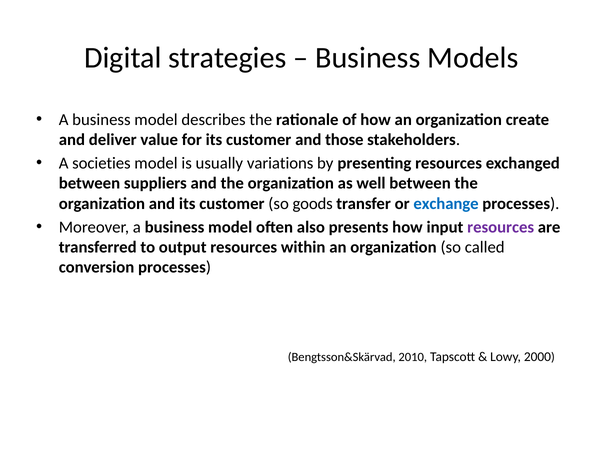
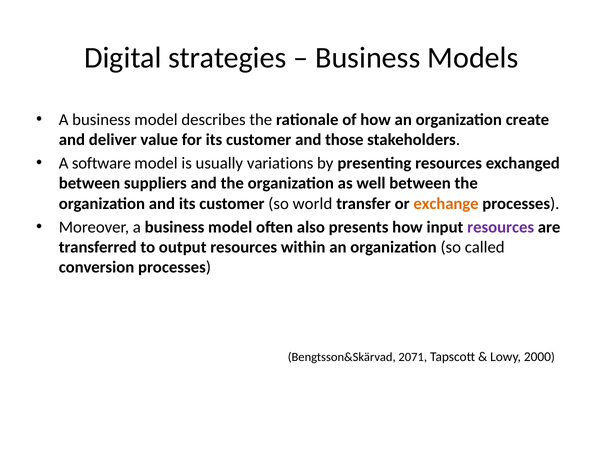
societies: societies -> software (101, 163)
goods: goods -> world (313, 204)
exchange colour: blue -> orange (446, 204)
2010: 2010 -> 2071 (413, 357)
